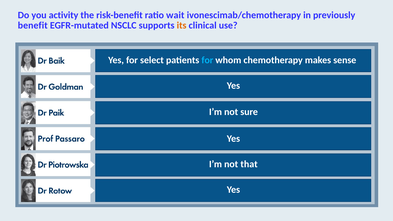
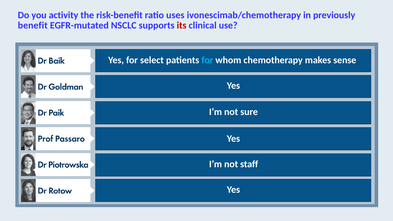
wait: wait -> uses (175, 15)
its colour: orange -> red (182, 25)
that: that -> staff (249, 164)
